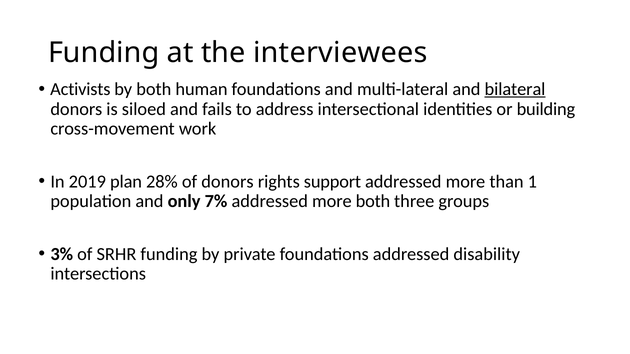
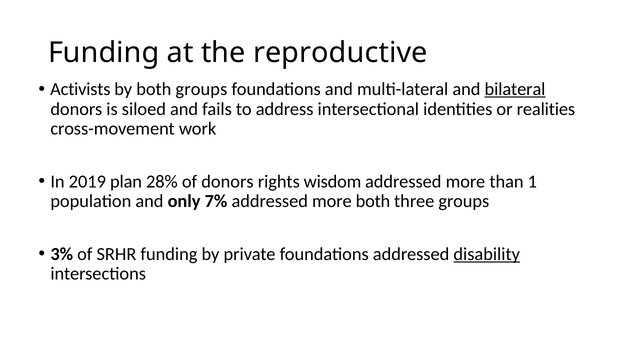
interviewees: interviewees -> reproductive (340, 53)
both human: human -> groups (201, 89)
building: building -> realities (546, 109)
support: support -> wisdom (332, 182)
disability underline: none -> present (487, 254)
